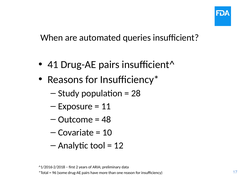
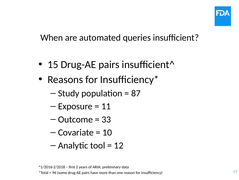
41: 41 -> 15 (53, 64)
28: 28 -> 87 (136, 93)
48: 48 -> 33 (106, 119)
